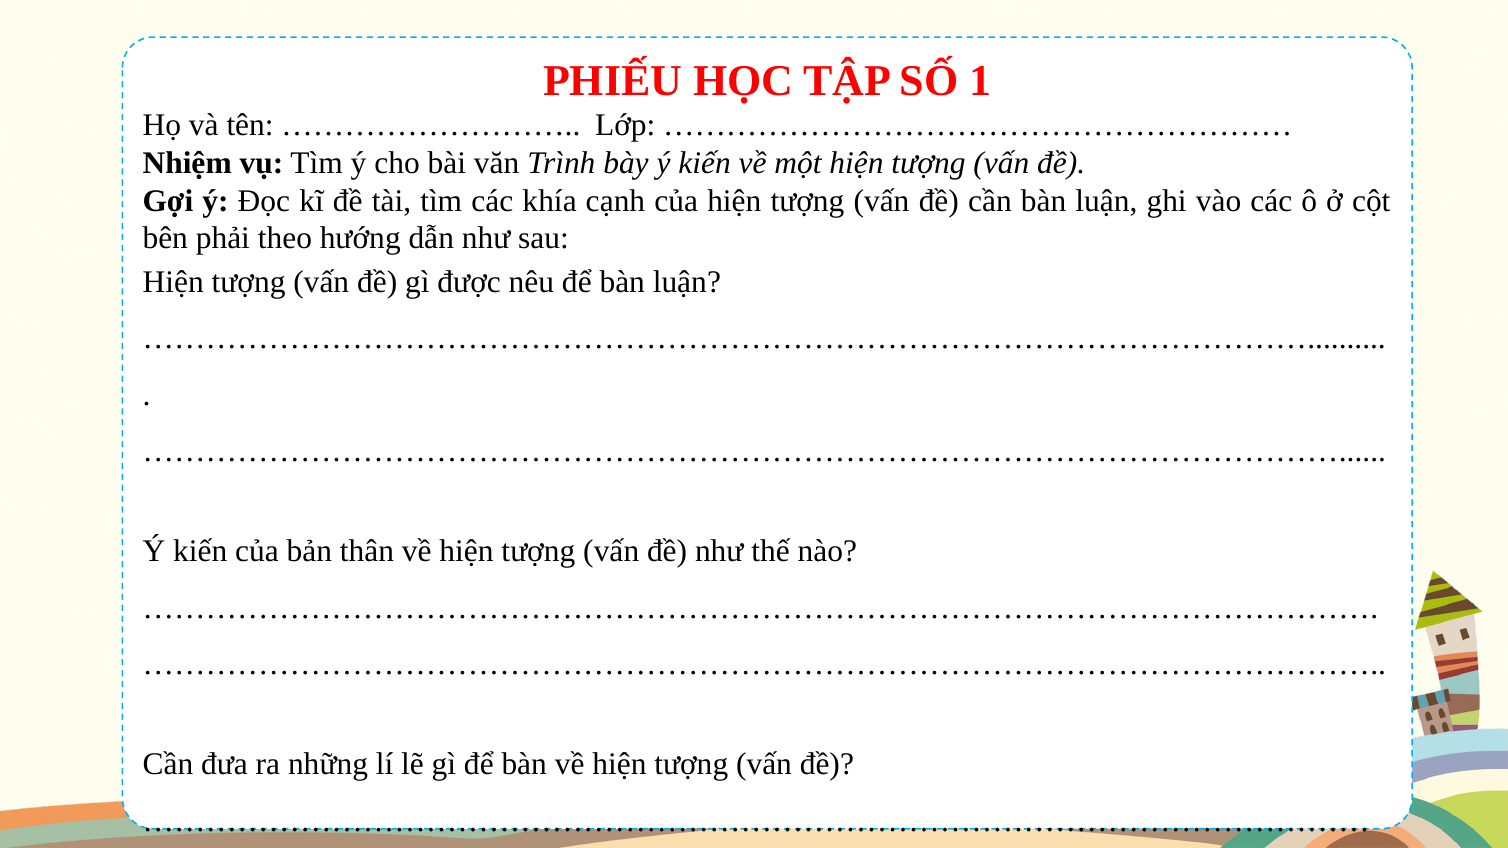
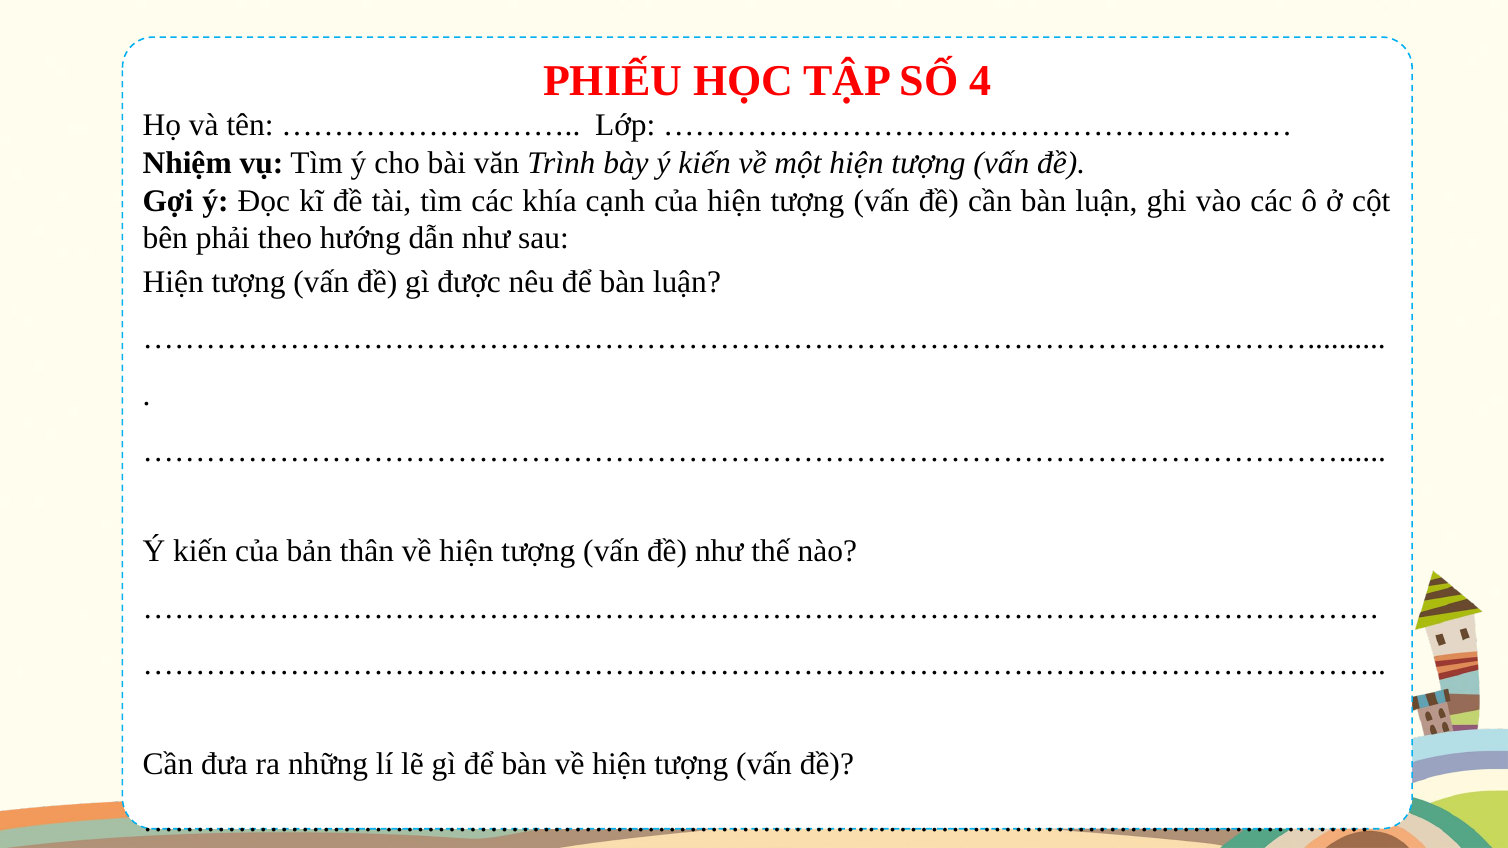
1: 1 -> 4 (980, 81)
